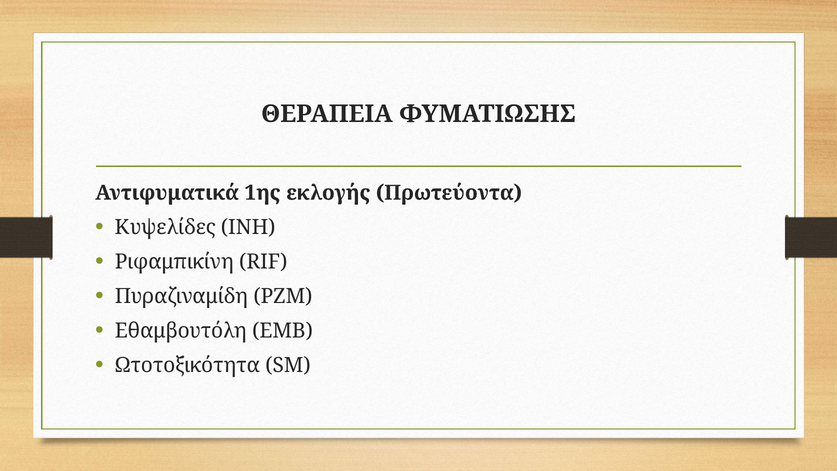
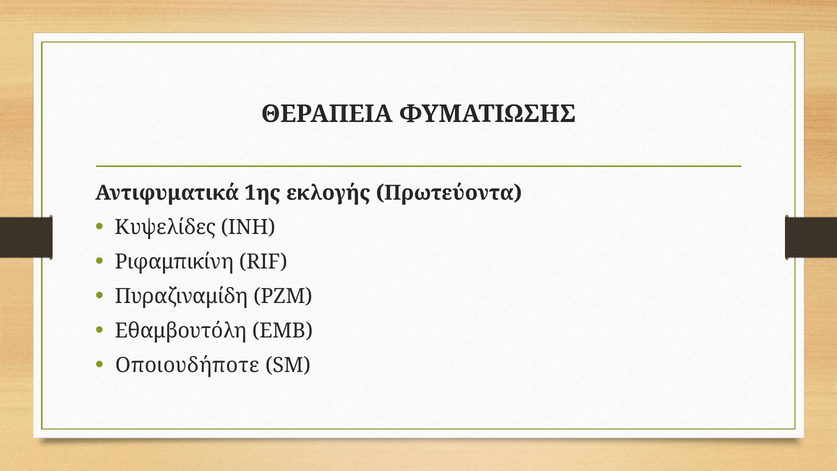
Ωτοτοξικότητα: Ωτοτοξικότητα -> Οποιουδήποτε (187, 365)
